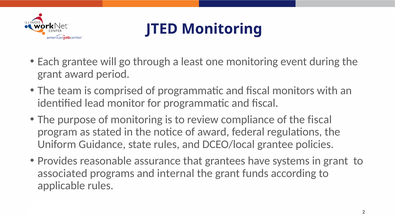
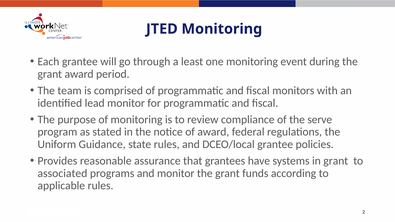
the fiscal: fiscal -> serve (320, 120)
and internal: internal -> monitor (176, 173)
